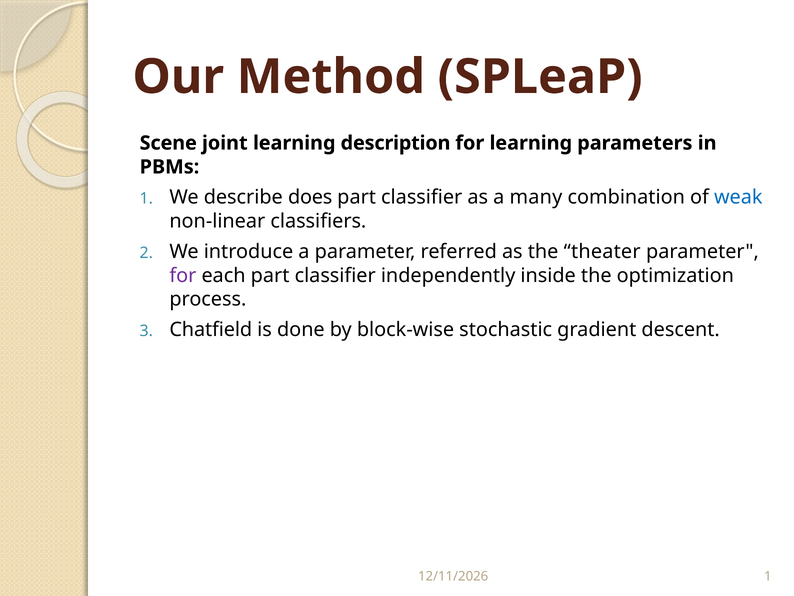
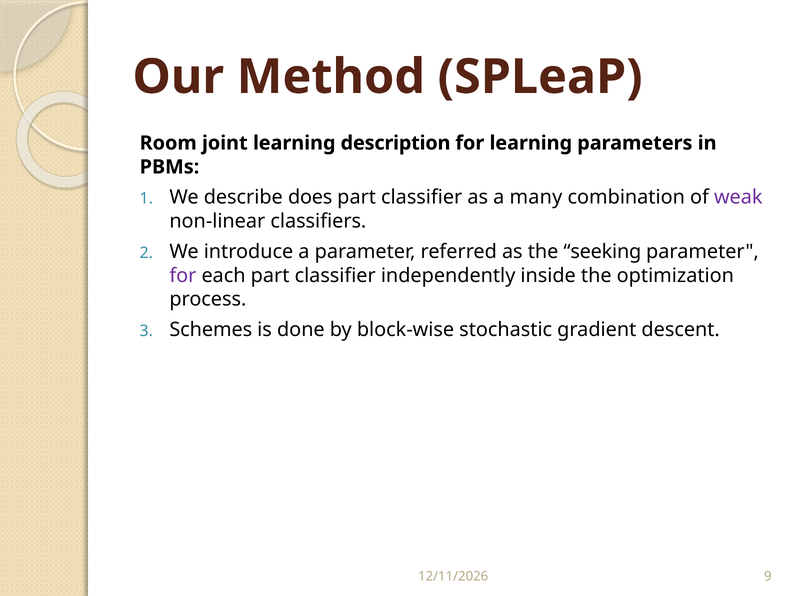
Scene: Scene -> Room (168, 143)
weak colour: blue -> purple (738, 197)
theater: theater -> seeking (602, 251)
Chatfield: Chatfield -> Schemes (211, 330)
1: 1 -> 9 (768, 576)
